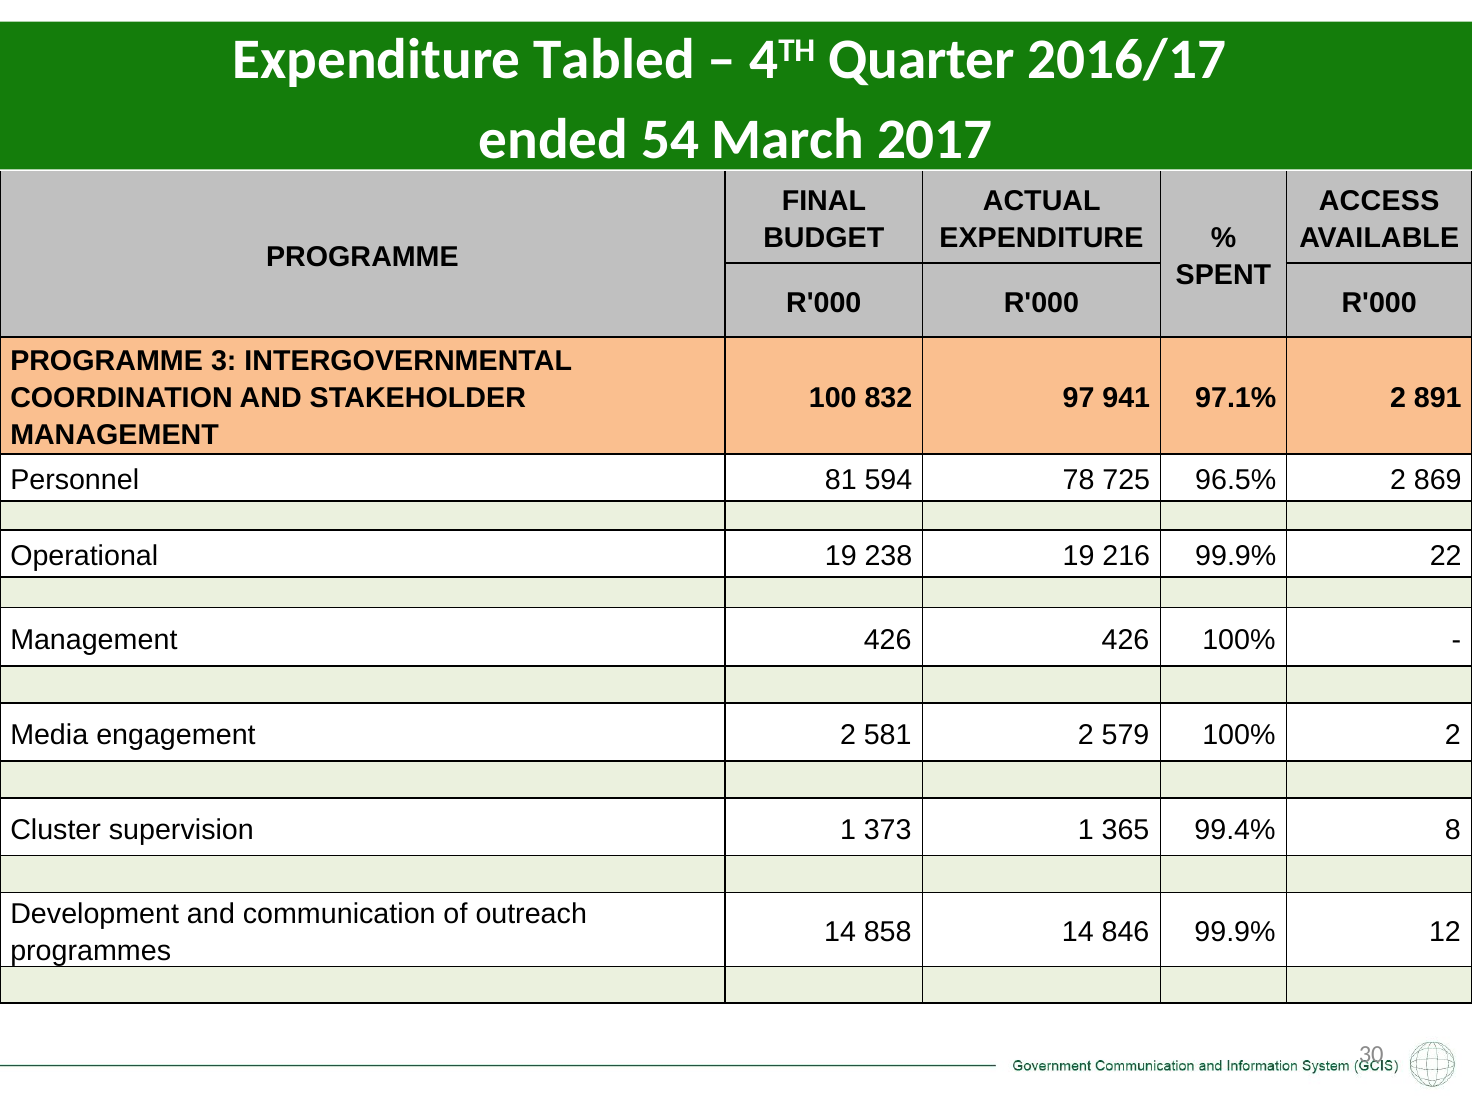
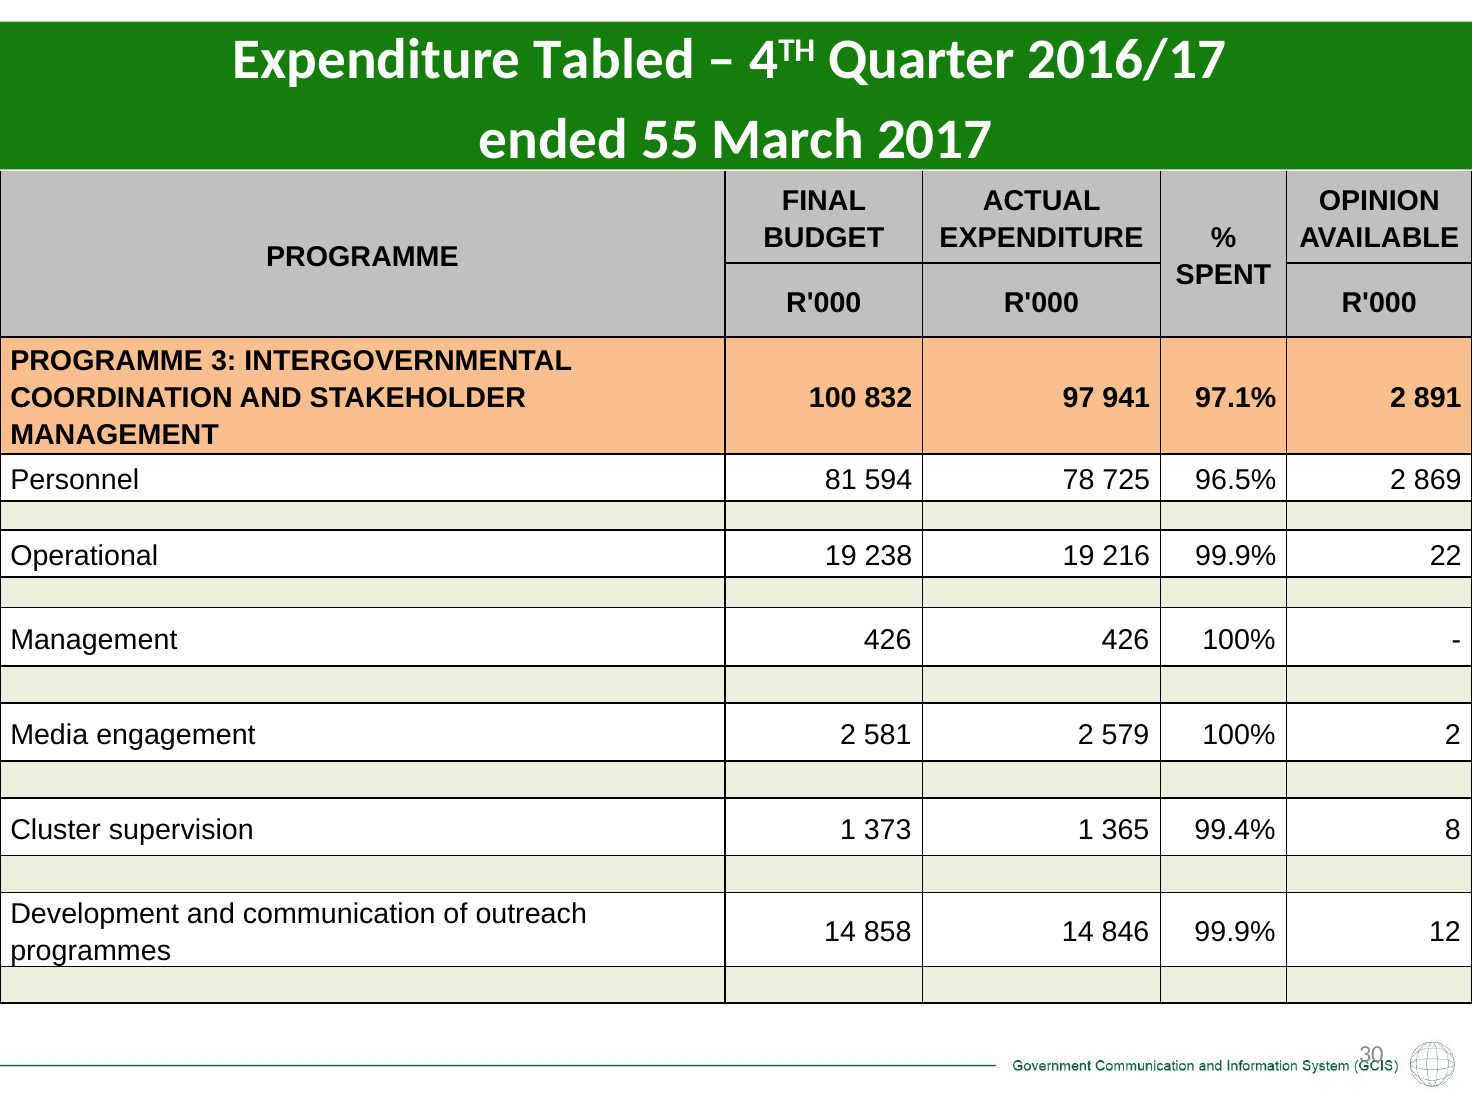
54: 54 -> 55 (670, 140)
ACCESS: ACCESS -> OPINION (1379, 201)
